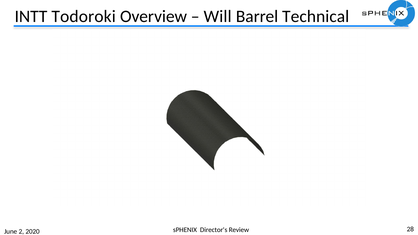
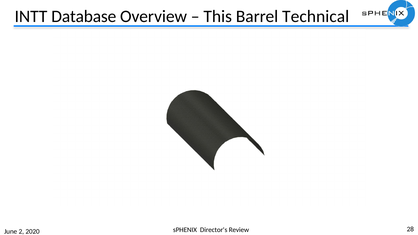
Todoroki: Todoroki -> Database (84, 16)
Will: Will -> This (218, 16)
